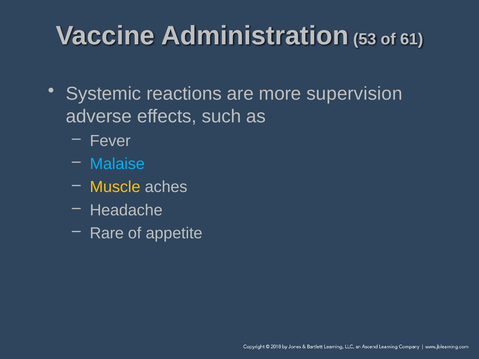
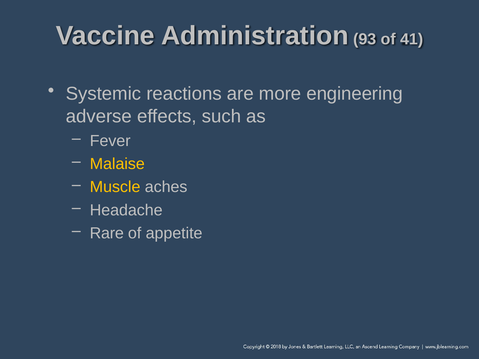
53: 53 -> 93 (365, 39)
61: 61 -> 41 (412, 39)
supervision: supervision -> engineering (355, 94)
Malaise colour: light blue -> yellow (117, 164)
